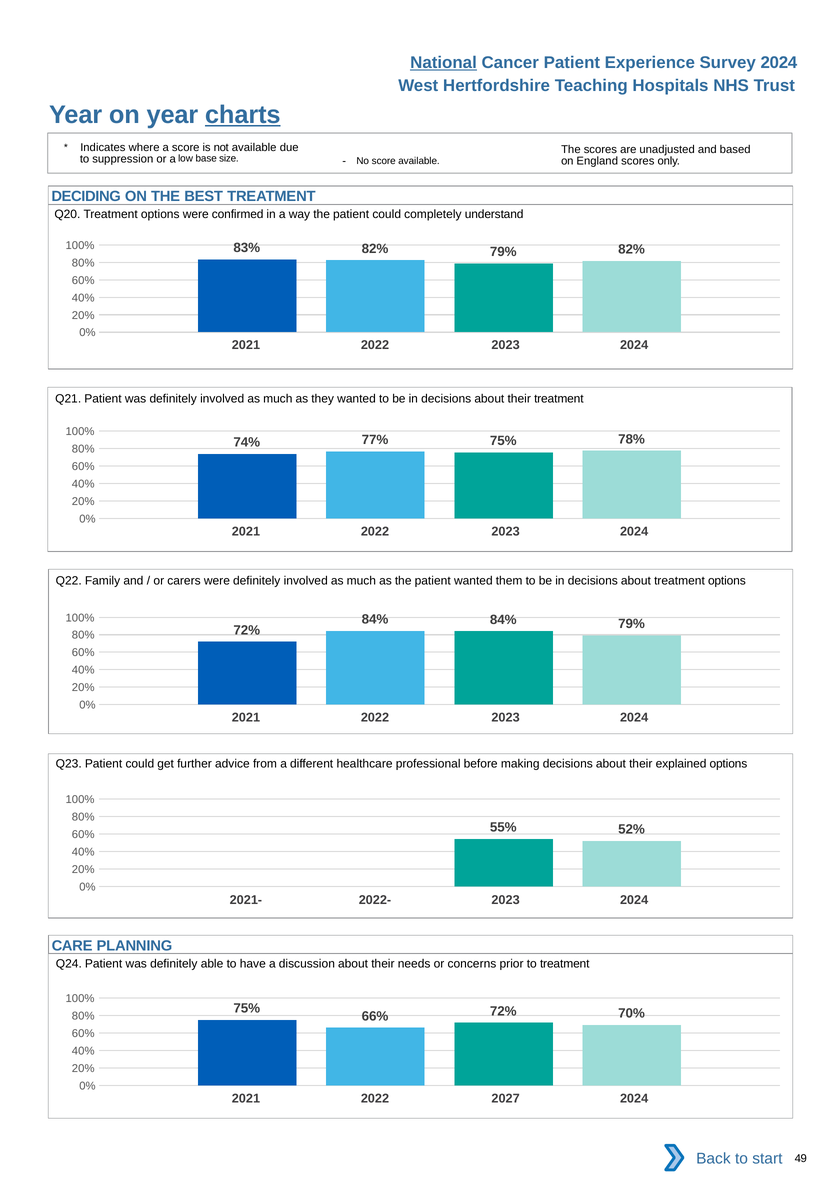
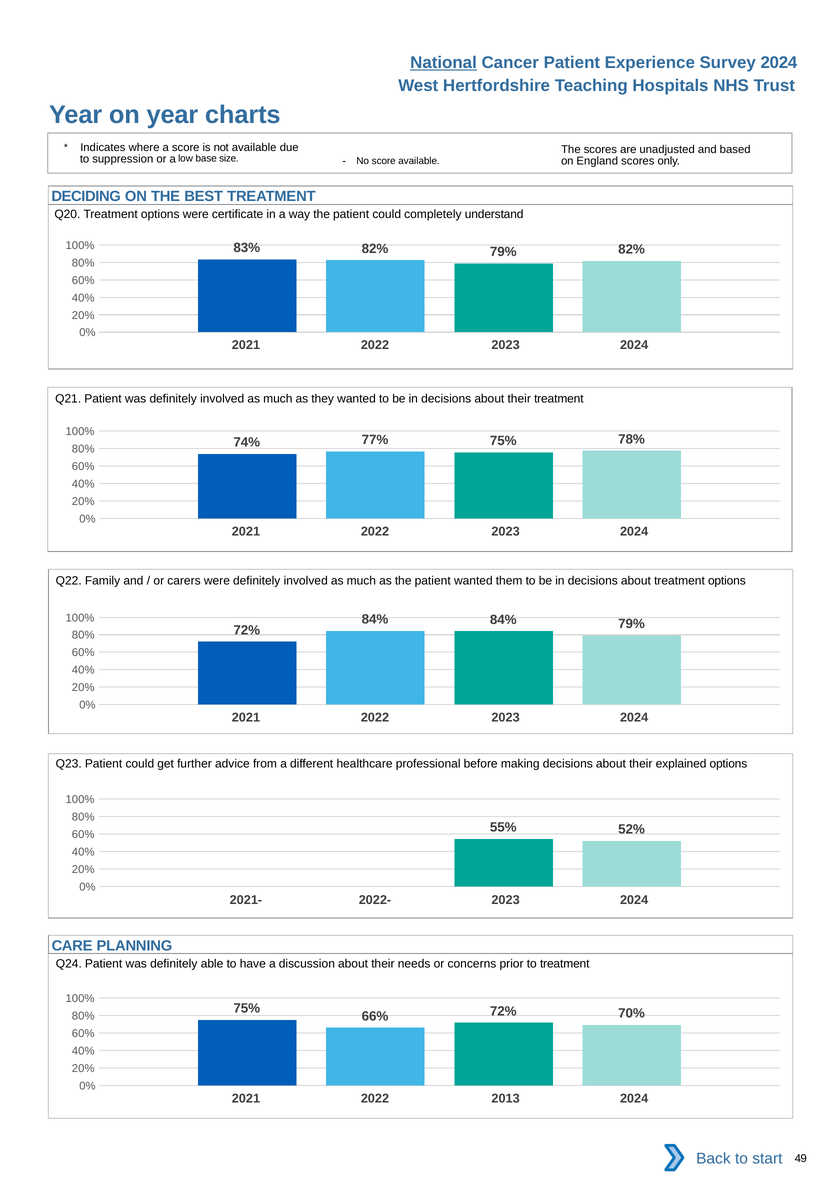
charts underline: present -> none (243, 115)
confirmed: confirmed -> certificate (238, 215)
2027: 2027 -> 2013 (506, 1099)
